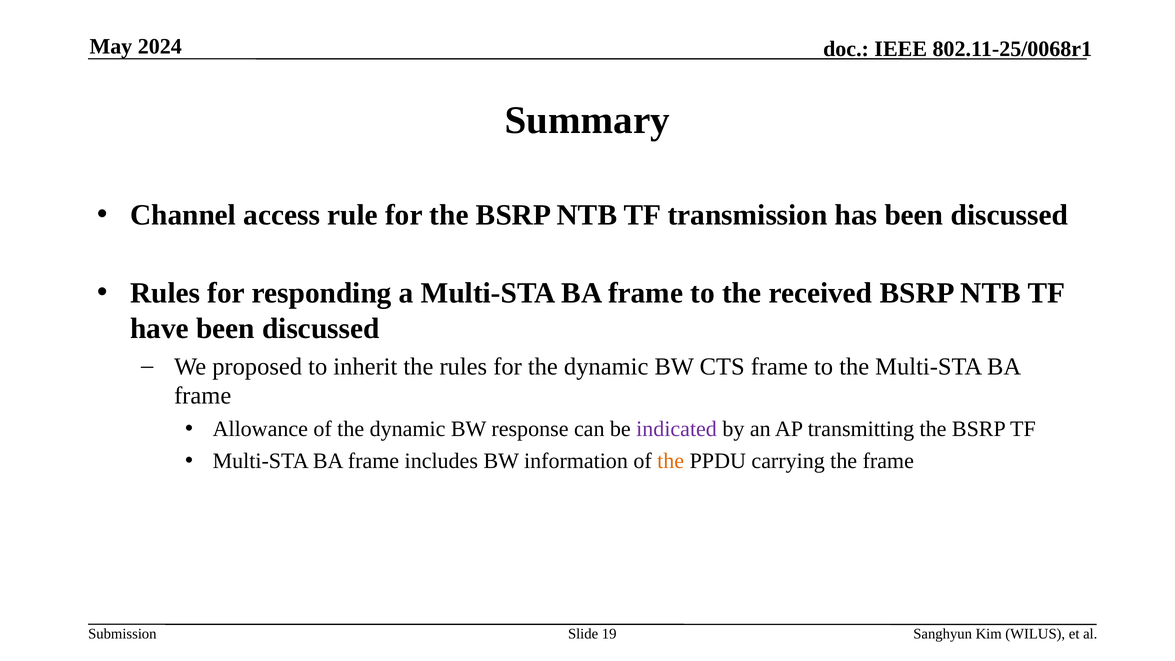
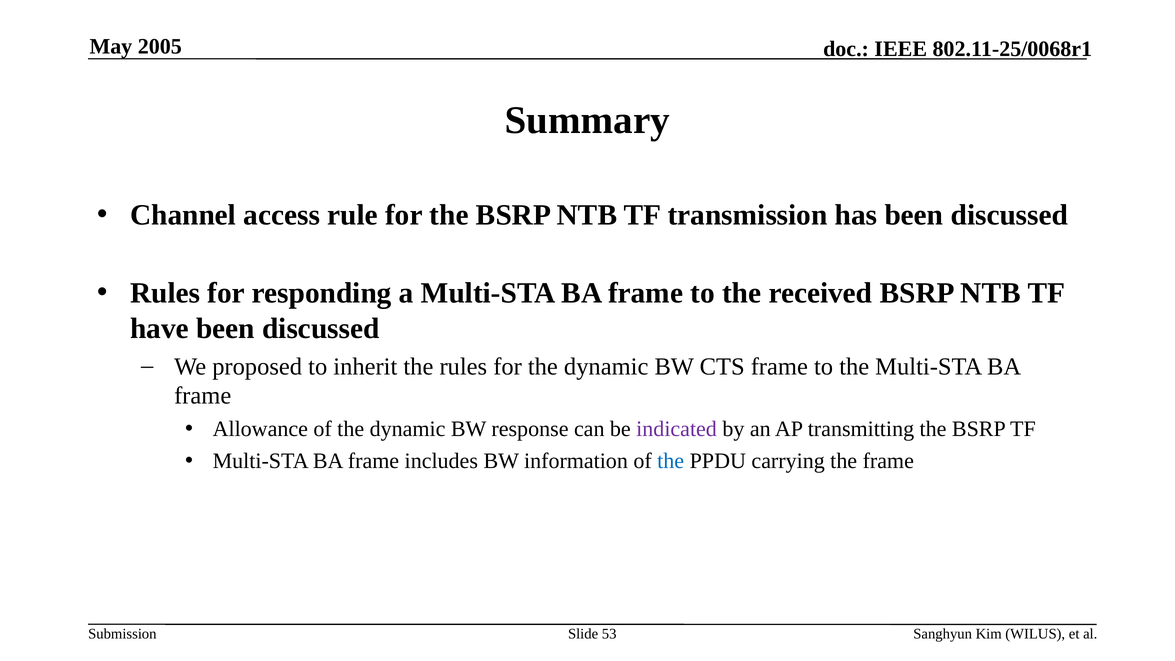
2024: 2024 -> 2005 (160, 47)
the colour: orange -> blue (671, 461)
19: 19 -> 53 (609, 634)
